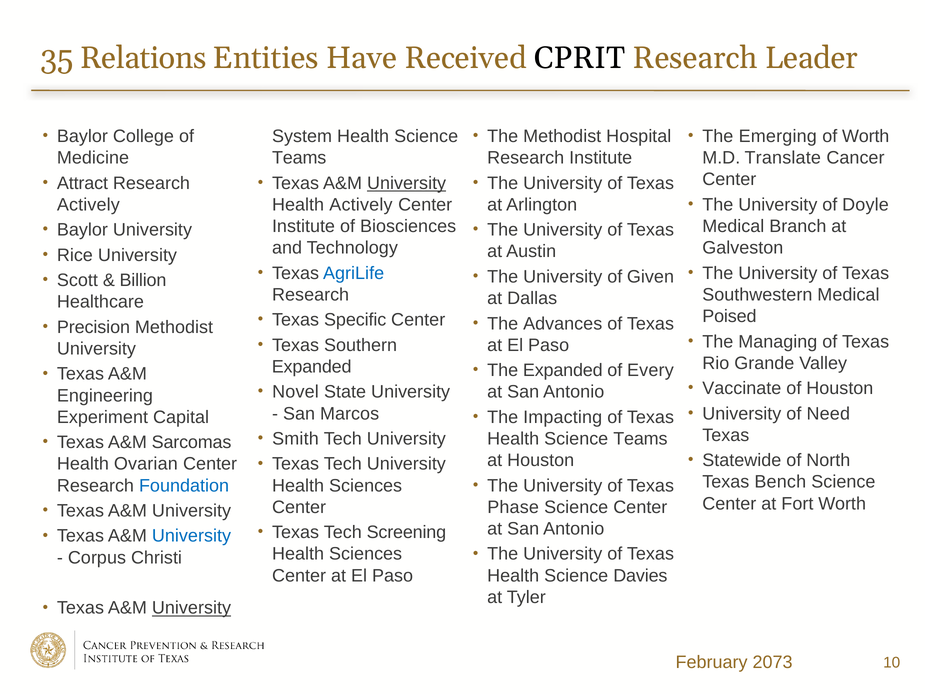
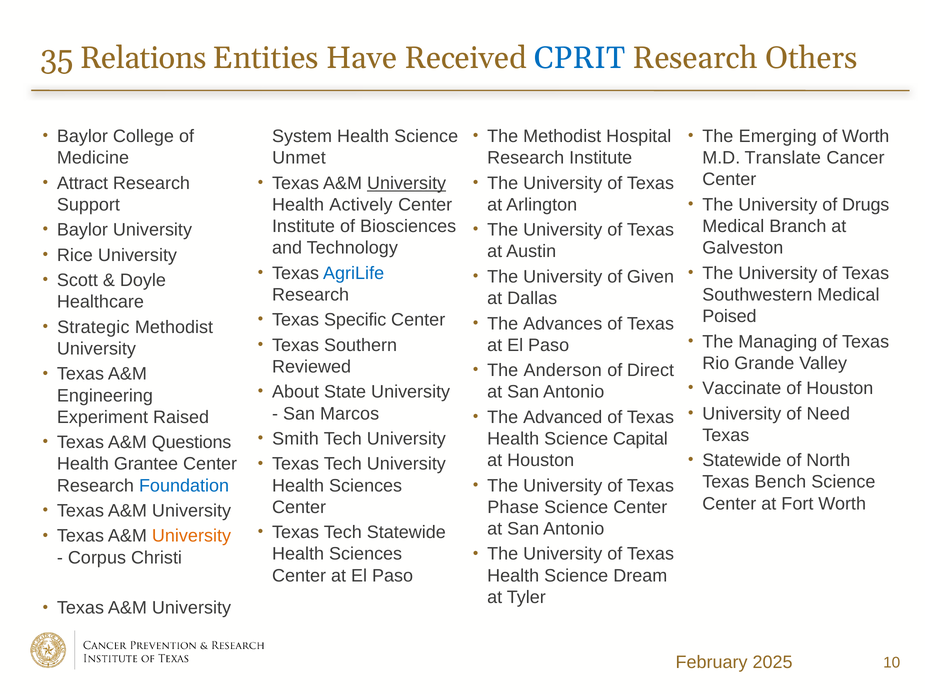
CPRIT colour: black -> blue (580, 58)
Leader: Leader -> Others (811, 58)
Teams: Teams -> Unmet (299, 158)
Actively: Actively -> Support (88, 205)
Doyle: Doyle -> Drugs (866, 205)
Billion: Billion -> Doyle (143, 280)
Precision: Precision -> Strategic (93, 327)
Expanded: Expanded -> Reviewed (312, 367)
The Expanded: Expanded -> Anderson (563, 370)
Every: Every -> Direct (650, 370)
Novel: Novel -> About (296, 392)
Capital: Capital -> Raised (181, 417)
Impacting: Impacting -> Advanced (563, 417)
Teams: Teams -> Capital (640, 439)
Sarcomas: Sarcomas -> Questions (192, 442)
Ovarian: Ovarian -> Grantee (146, 464)
Tech Screening: Screening -> Statewide (406, 532)
University colour: blue -> orange (191, 536)
Davies: Davies -> Dream (640, 575)
University underline: present -> none (191, 608)
2073: 2073 -> 2025 (773, 662)
